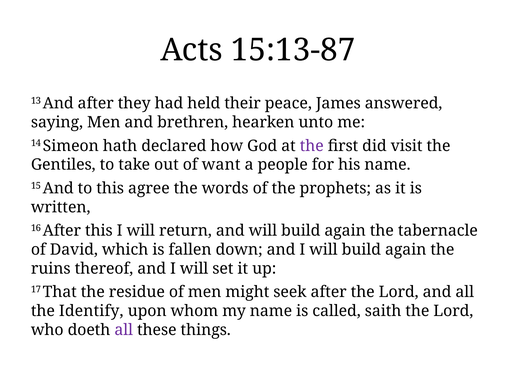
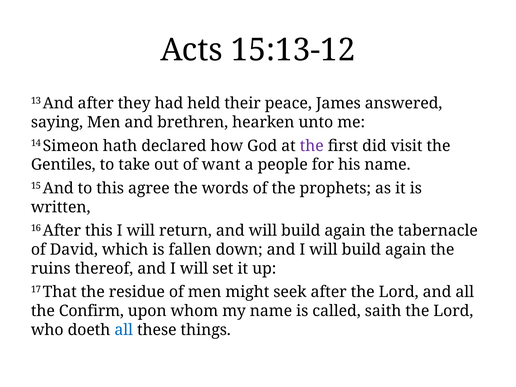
15:13-87: 15:13-87 -> 15:13-12 (293, 50)
Identify: Identify -> Confirm (91, 311)
all colour: purple -> blue (124, 330)
